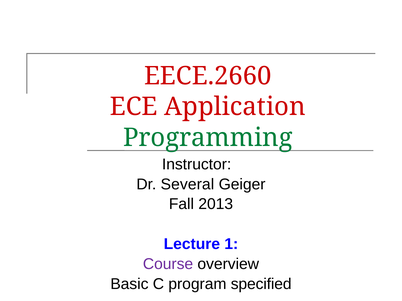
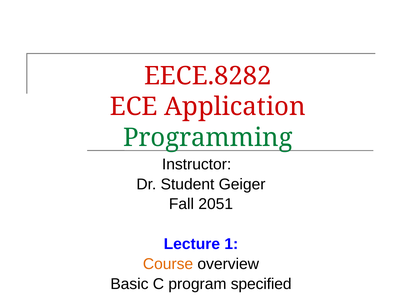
EECE.2660: EECE.2660 -> EECE.8282 (208, 76)
Several: Several -> Student (187, 184)
2013: 2013 -> 2051 (216, 205)
Course colour: purple -> orange (168, 265)
